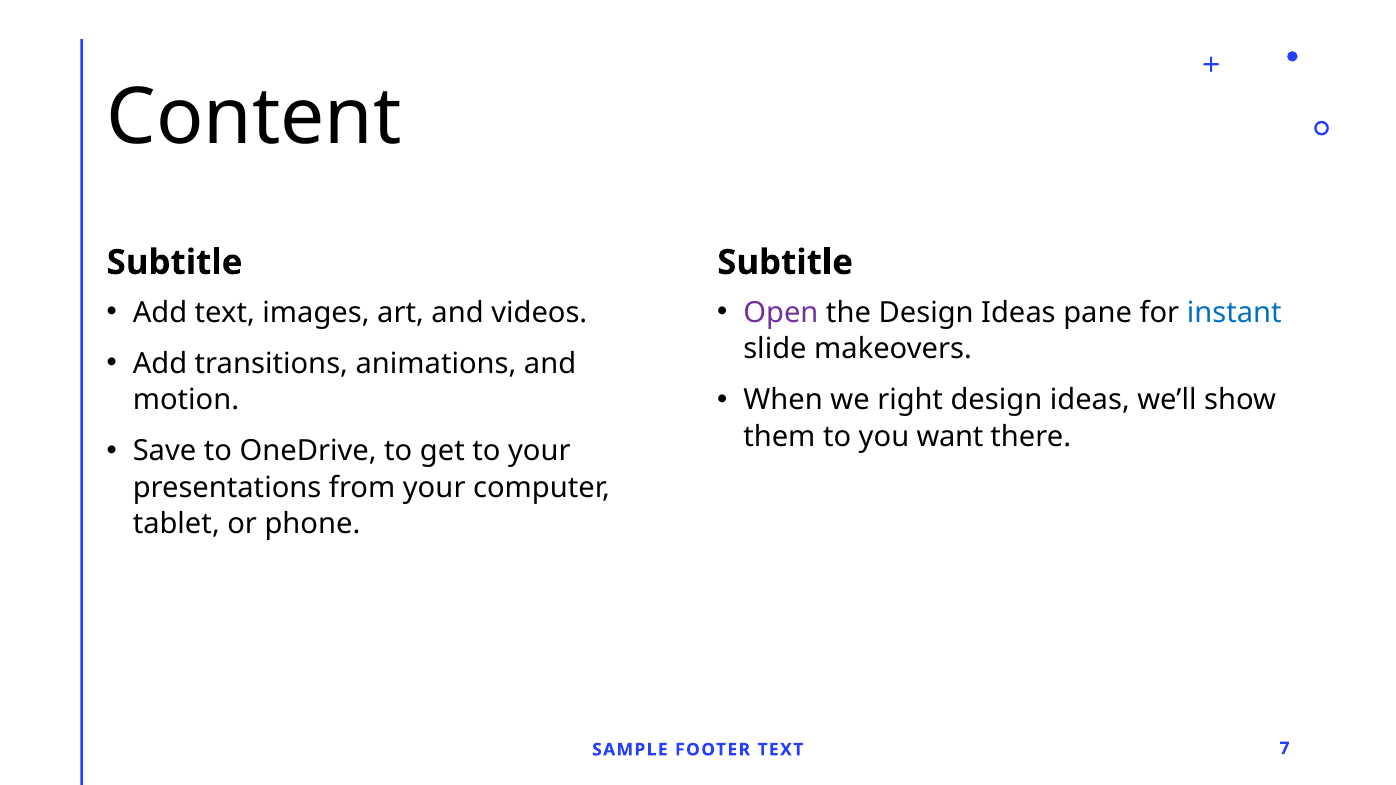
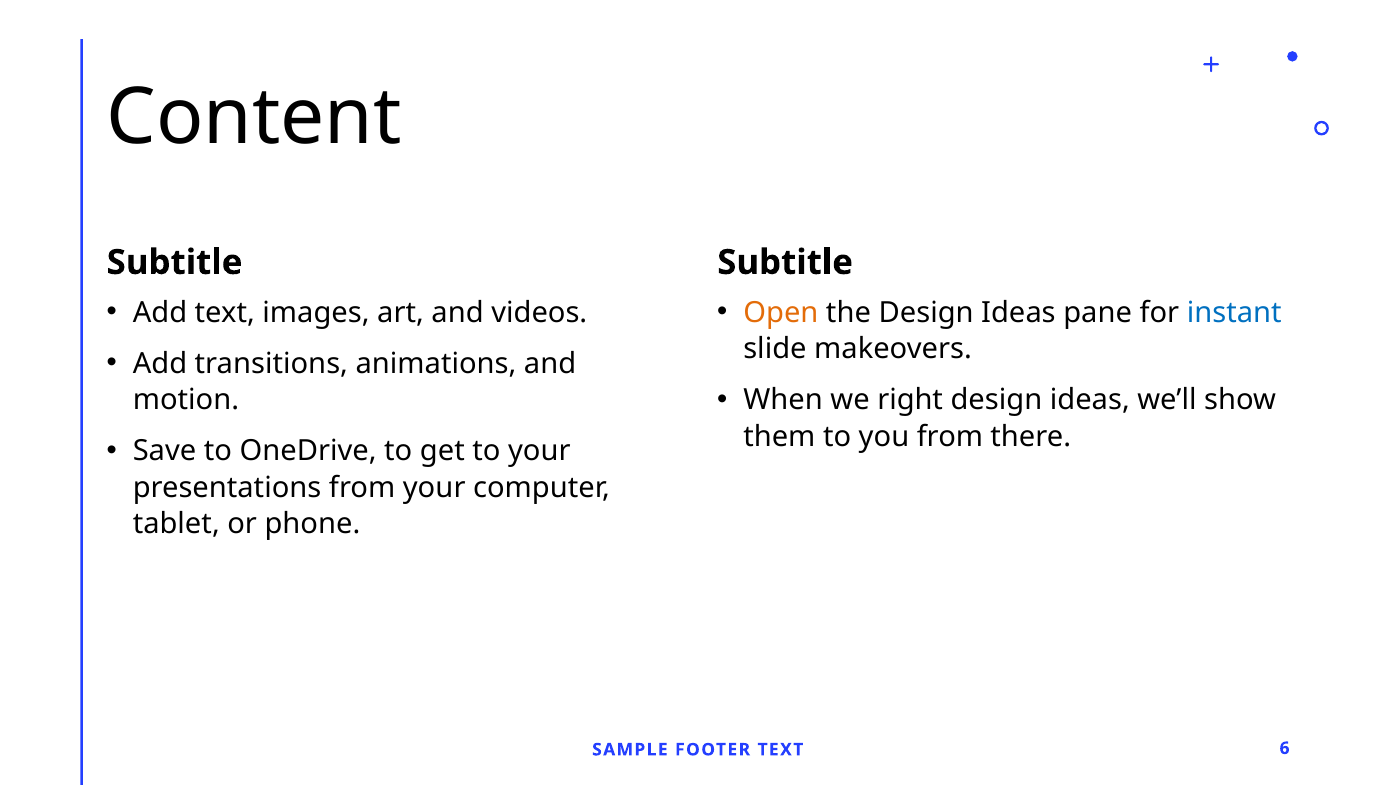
Open colour: purple -> orange (781, 313)
you want: want -> from (950, 437)
7: 7 -> 6 (1285, 748)
